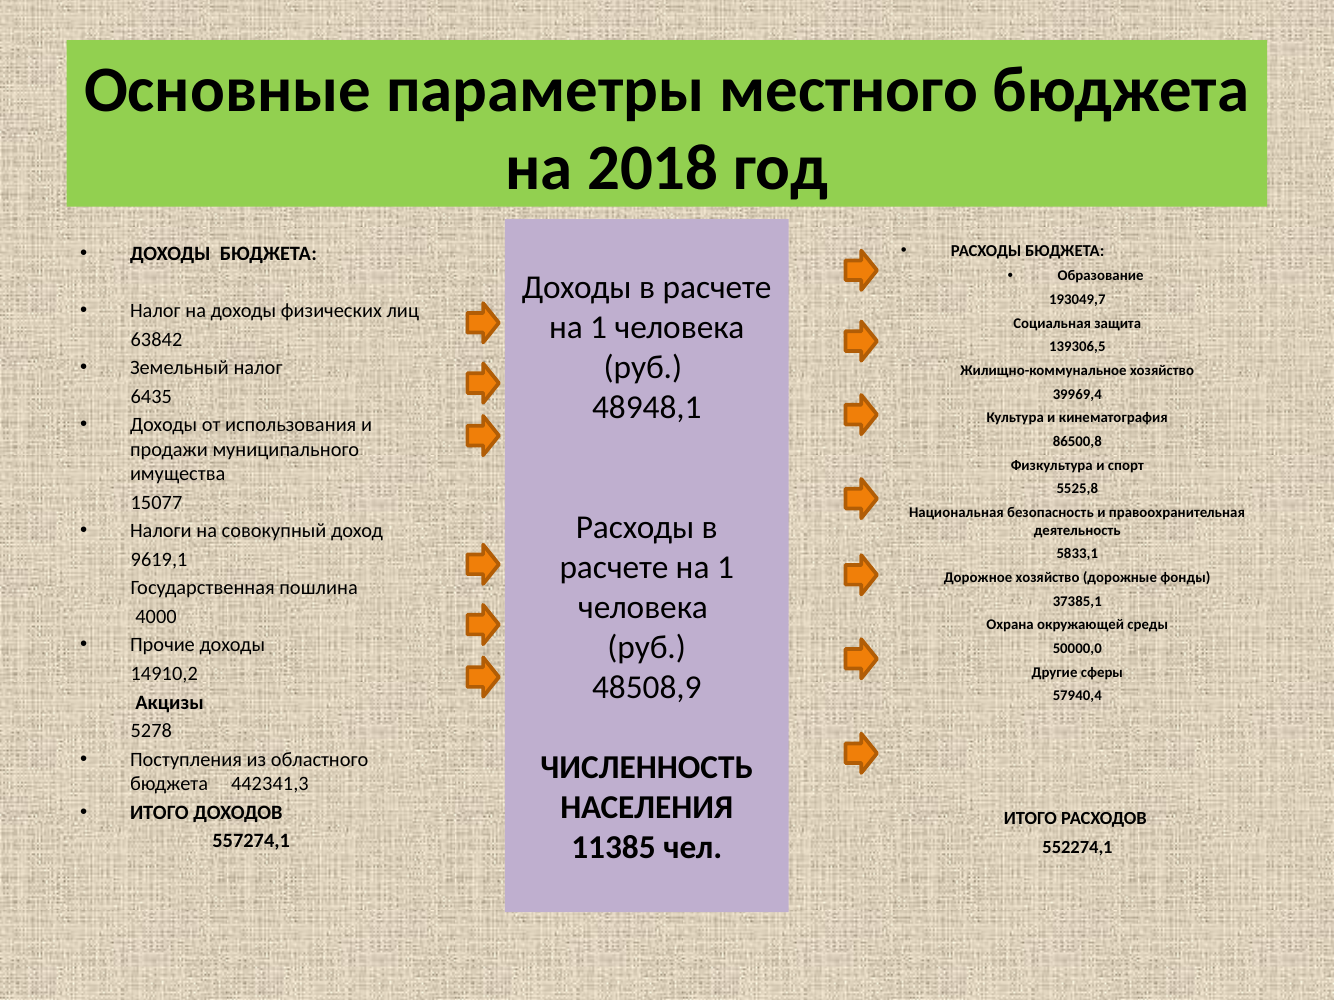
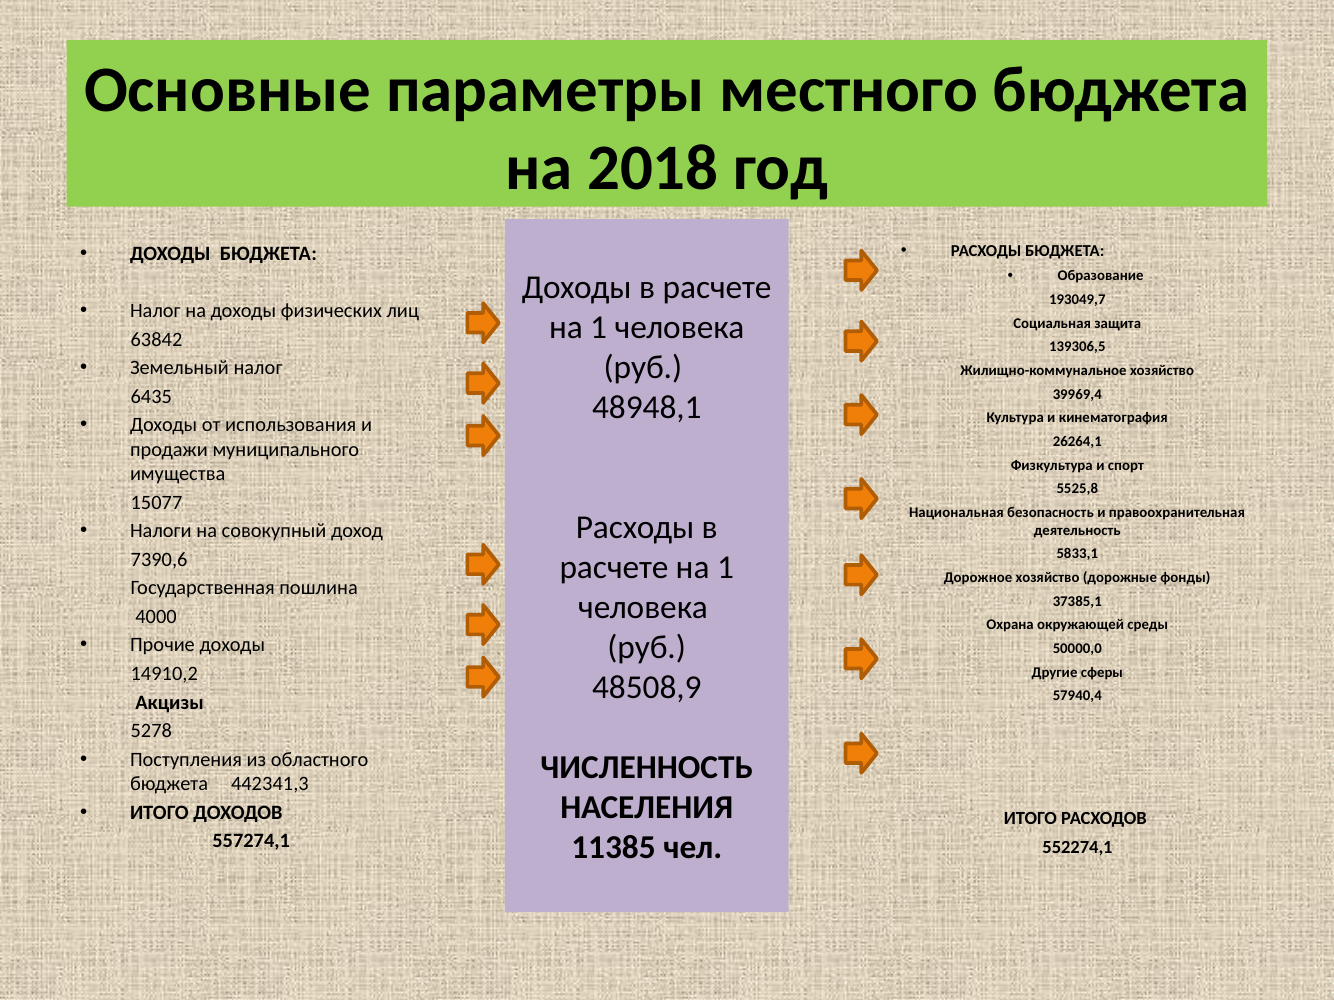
86500,8: 86500,8 -> 26264,1 (1077, 442)
9619,1: 9619,1 -> 7390,6 (159, 560)
